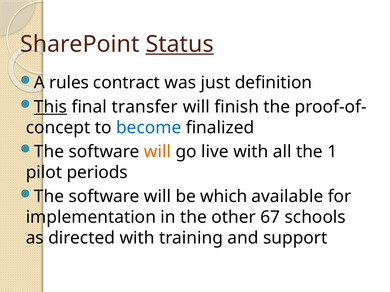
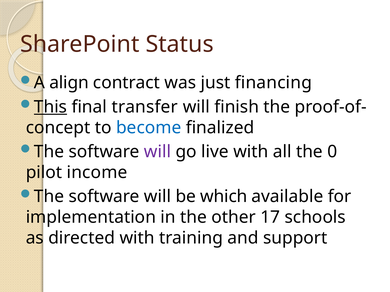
Status underline: present -> none (180, 44)
rules: rules -> align (69, 83)
definition: definition -> financing (273, 83)
will colour: orange -> purple (158, 152)
1: 1 -> 0 (332, 152)
periods: periods -> income (97, 173)
67: 67 -> 17 (270, 218)
